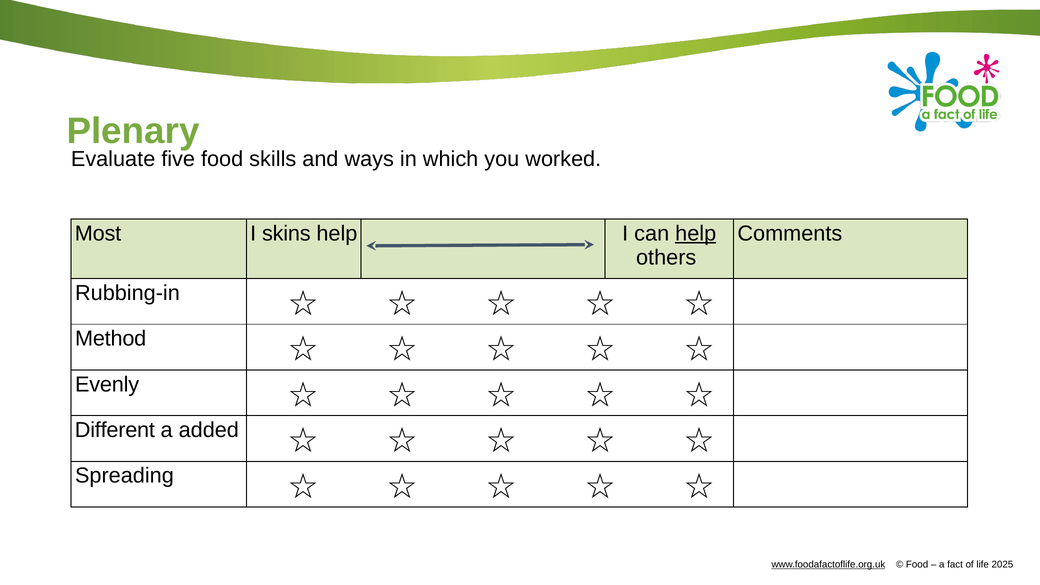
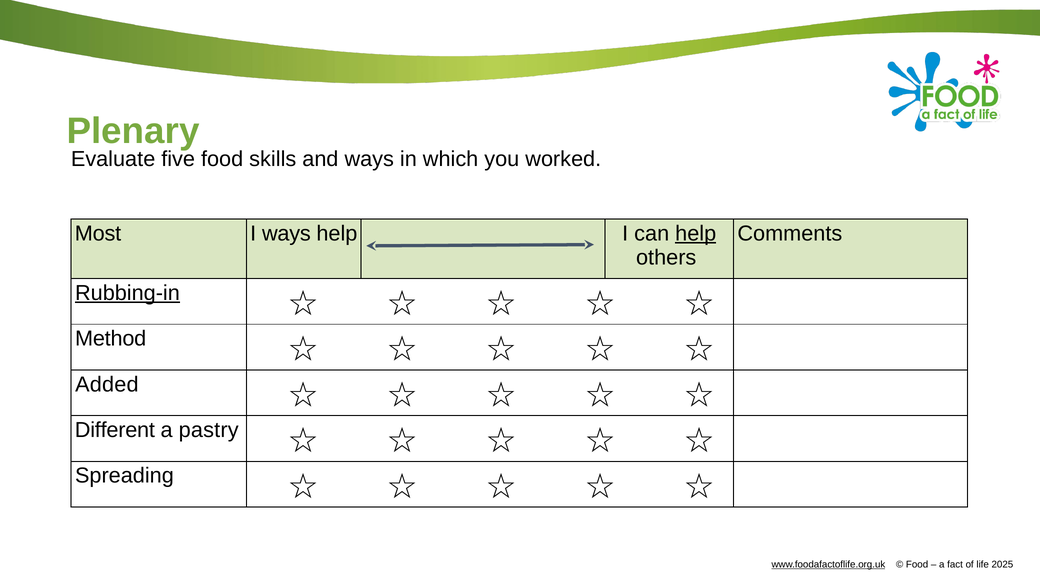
I skins: skins -> ways (286, 233)
Rubbing-in underline: none -> present (127, 293)
Evenly: Evenly -> Added (107, 384)
added: added -> pastry (209, 430)
